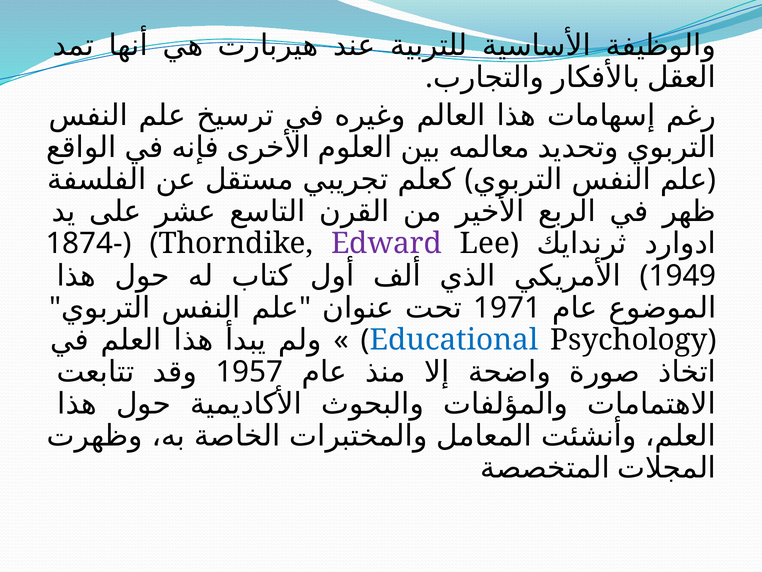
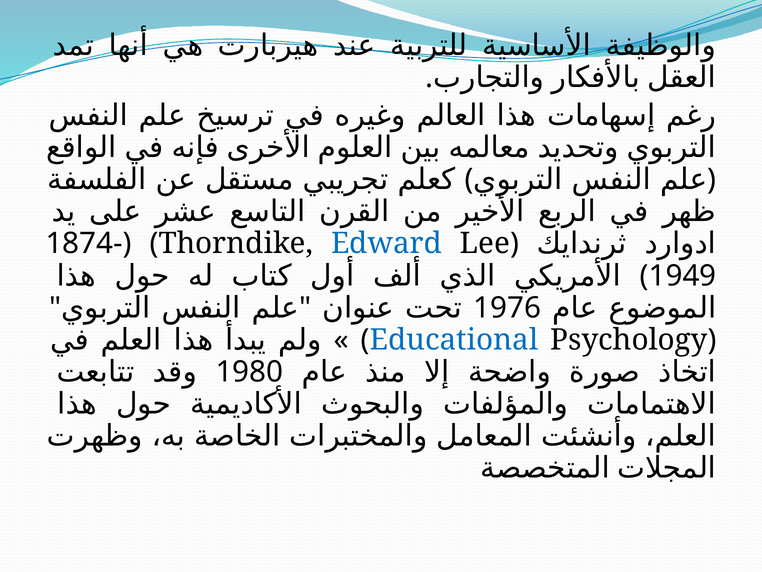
Edward colour: purple -> blue (386, 243)
1971: 1971 -> 1976 (507, 307)
1957: 1957 -> 1980 (249, 372)
